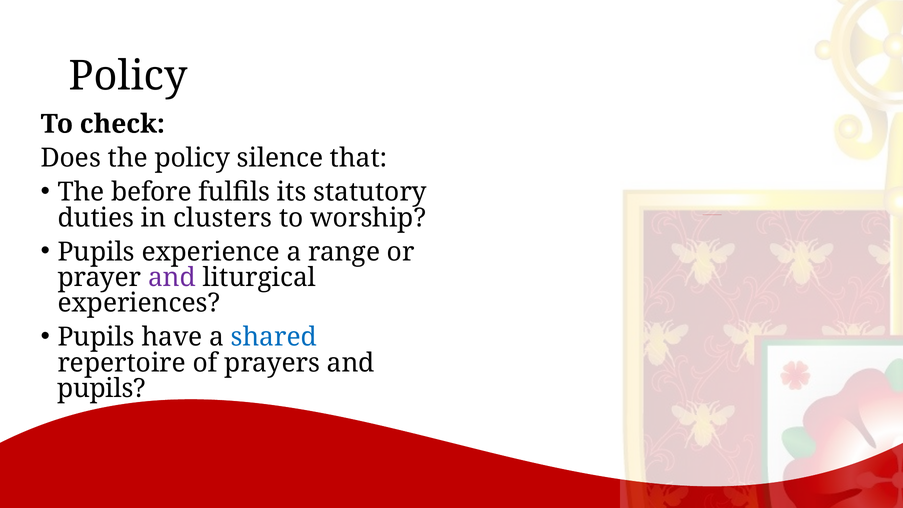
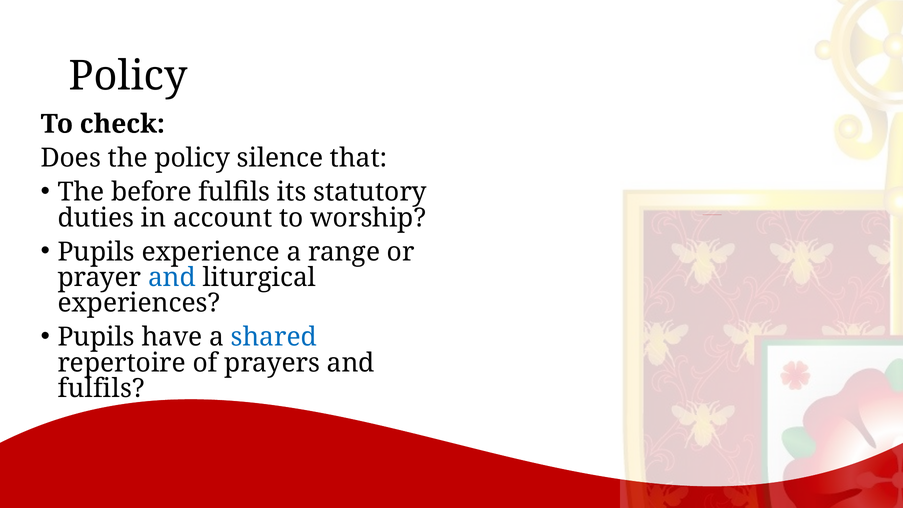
clusters: clusters -> account (223, 218)
and colour: purple -> blue (172, 278)
pupils: pupils -> fulfils (101, 388)
